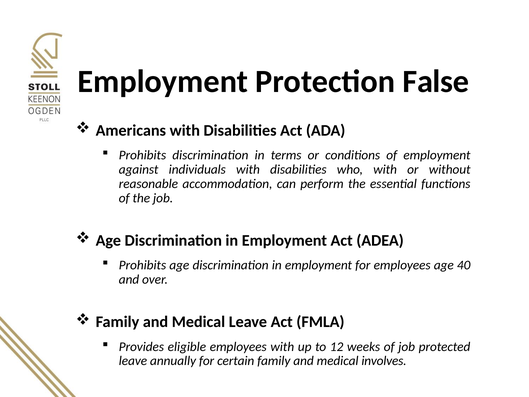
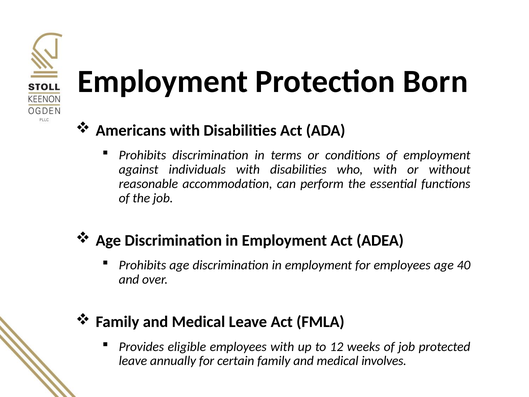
False: False -> Born (435, 81)
